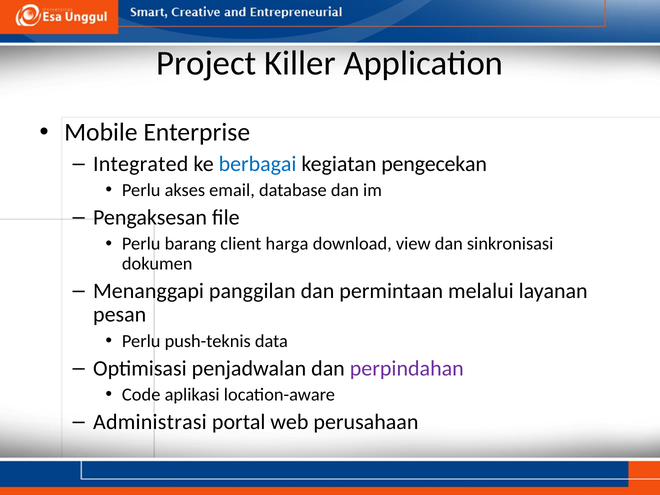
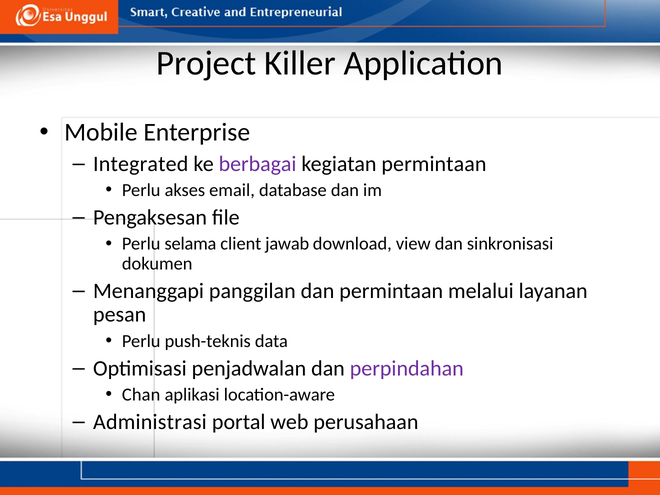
berbagai colour: blue -> purple (258, 164)
kegiatan pengecekan: pengecekan -> permintaan (434, 164)
barang: barang -> selama (190, 244)
harga: harga -> jawab (287, 244)
Code: Code -> Chan (141, 395)
